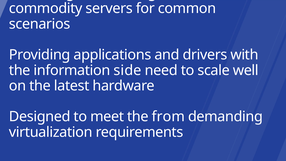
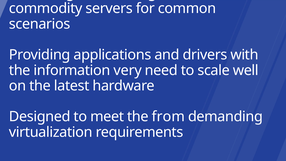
side: side -> very (128, 70)
